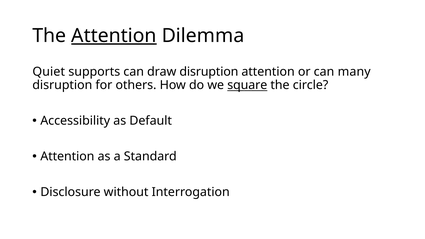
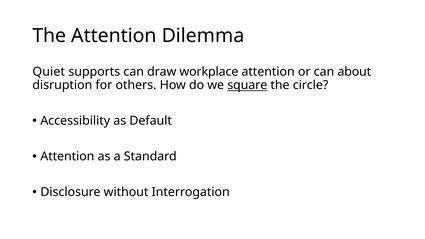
Attention underline: present -> none (114, 36)
draw disruption: disruption -> workplace (209, 72)
many: many -> about (354, 72)
